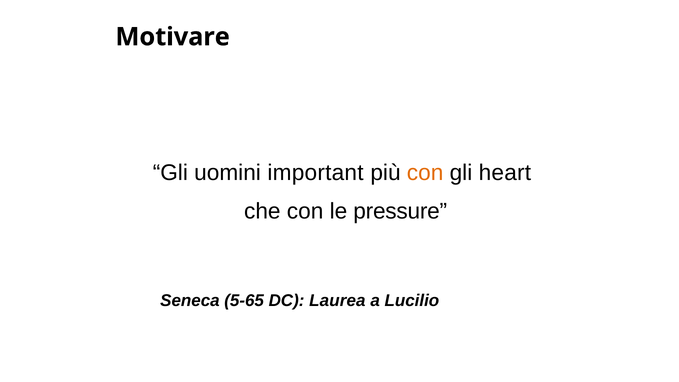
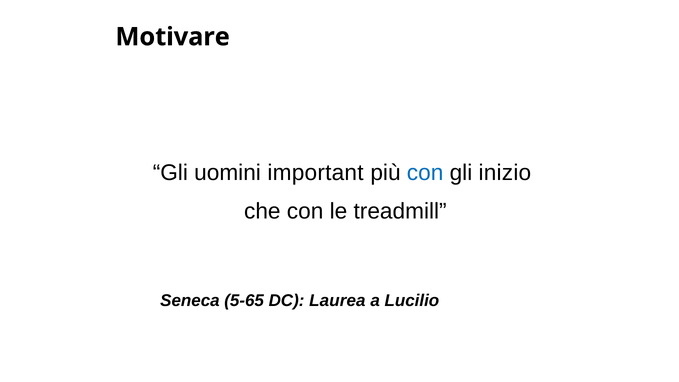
con colour: orange -> blue (425, 173)
heart: heart -> inizio (505, 173)
pressure: pressure -> treadmill (400, 211)
